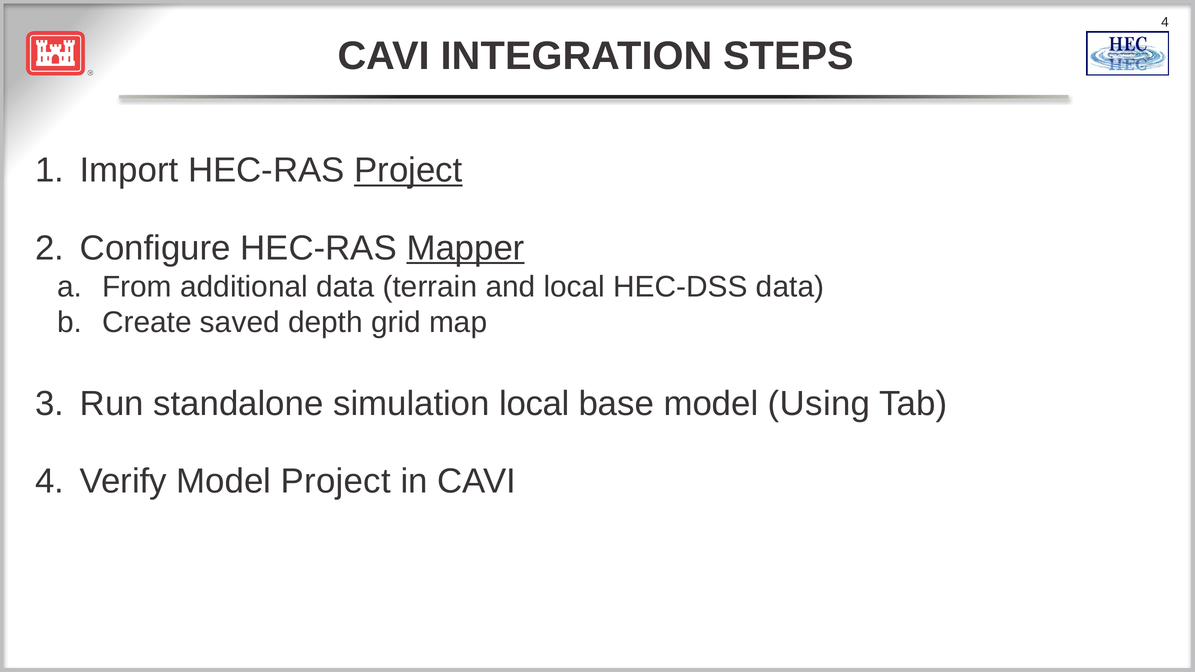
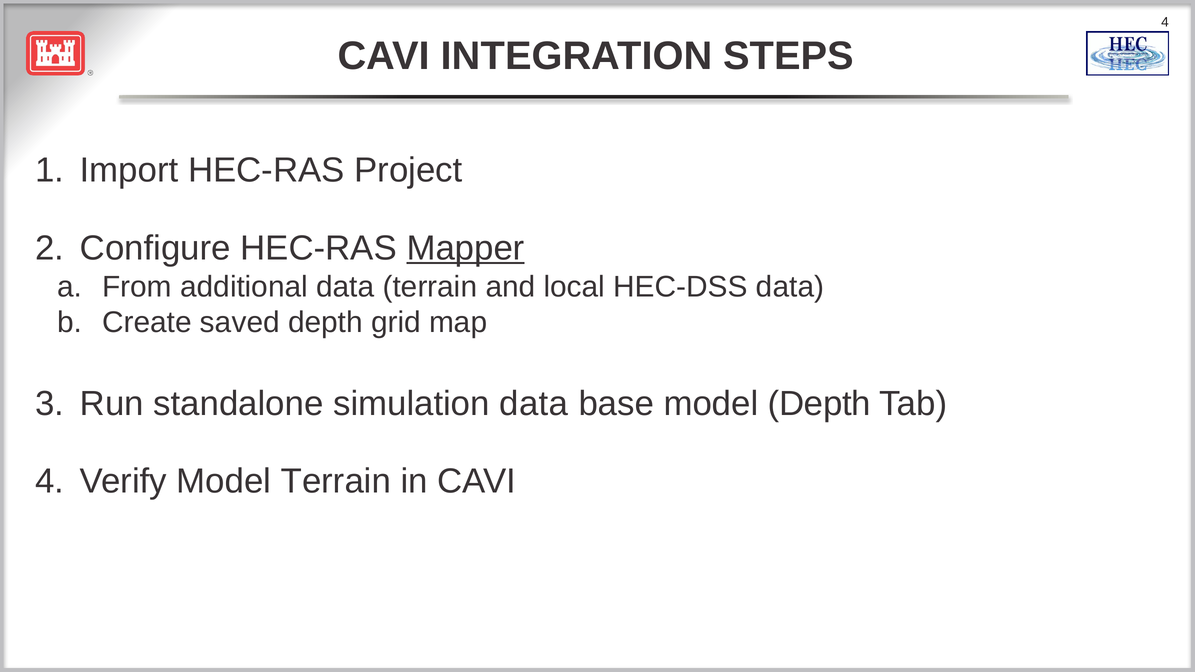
Project underline: present -> none (408, 171)
simulation local: local -> data (534, 404)
model Using: Using -> Depth (819, 404)
Model Project: Project -> Terrain (336, 481)
